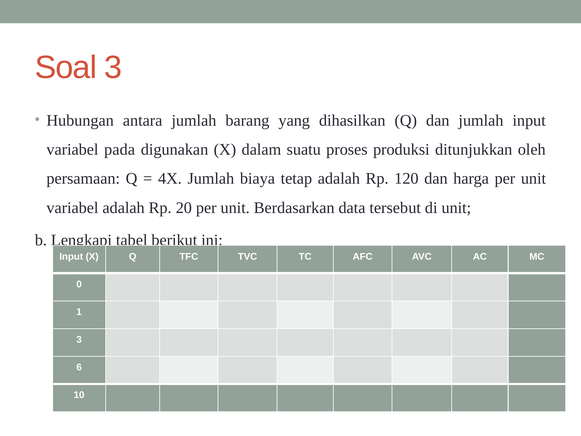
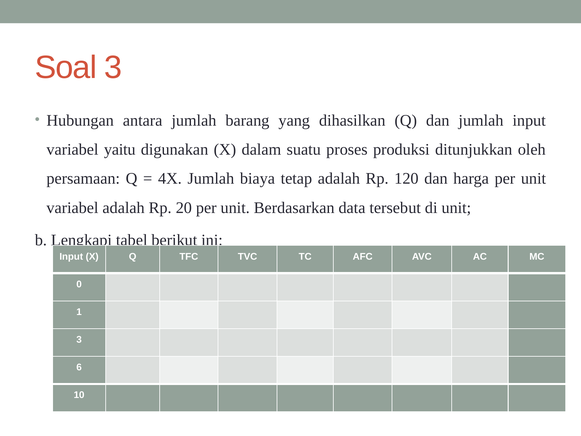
pada: pada -> yaitu (120, 149)
